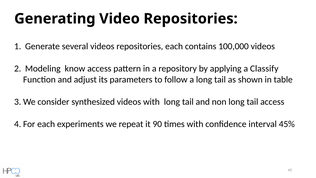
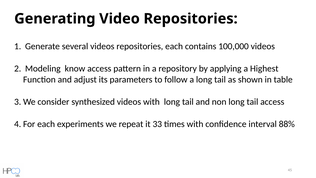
Classify: Classify -> Highest (264, 69)
90: 90 -> 33 (157, 124)
45%: 45% -> 88% (287, 124)
